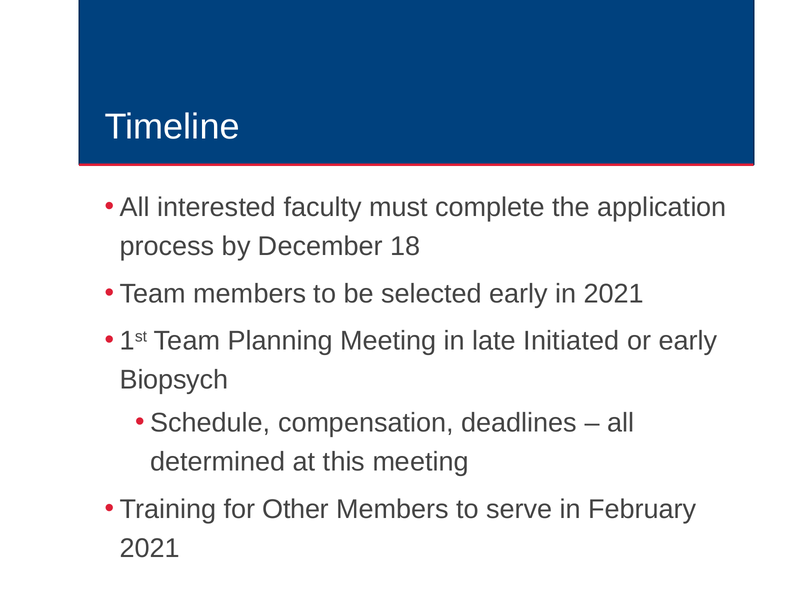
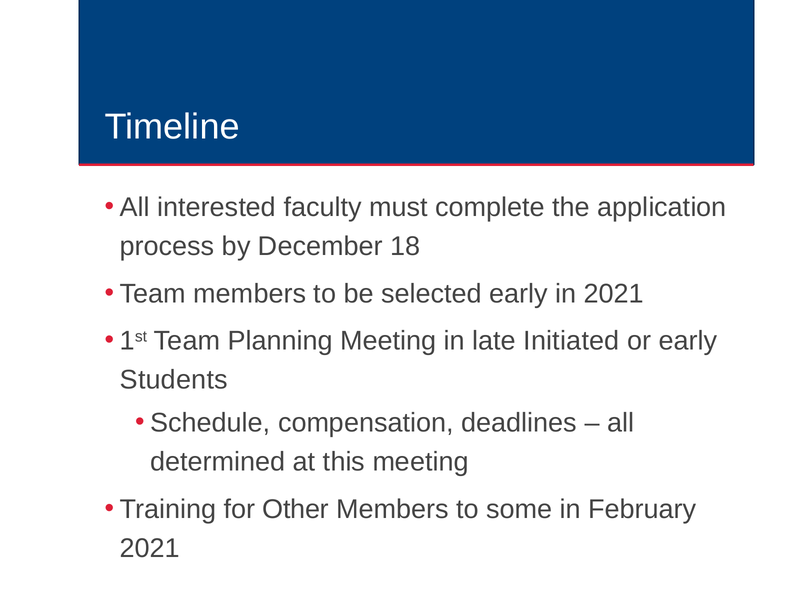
Biopsych: Biopsych -> Students (174, 380)
serve: serve -> some (519, 509)
